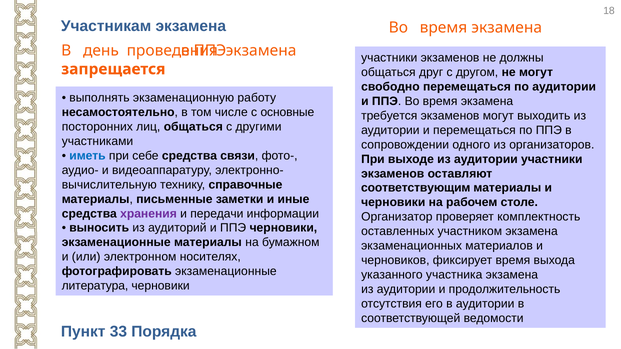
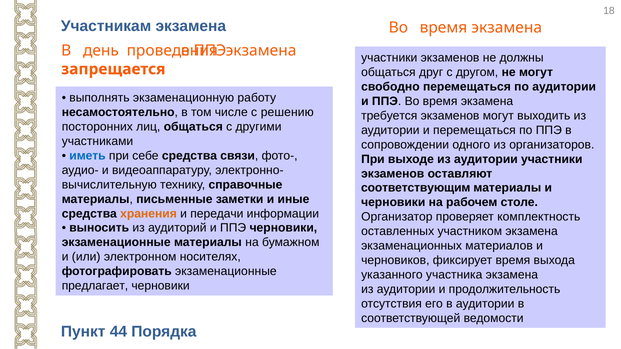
основные: основные -> решению (287, 112)
хранения colour: purple -> orange (148, 214)
литература: литература -> предлагает (95, 286)
33: 33 -> 44 (118, 332)
